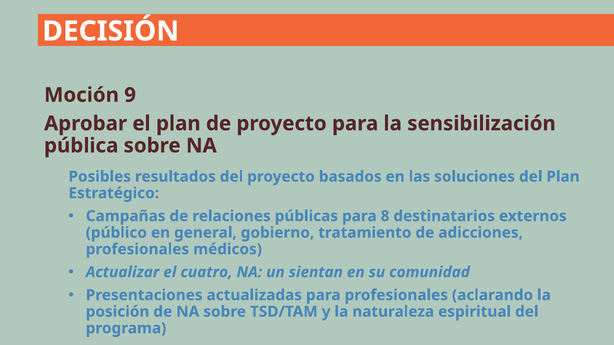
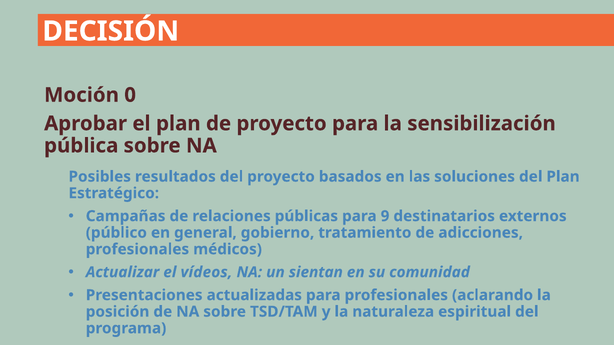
9: 9 -> 0 (130, 95)
8: 8 -> 9 (385, 216)
cuatro: cuatro -> vídeos (206, 272)
